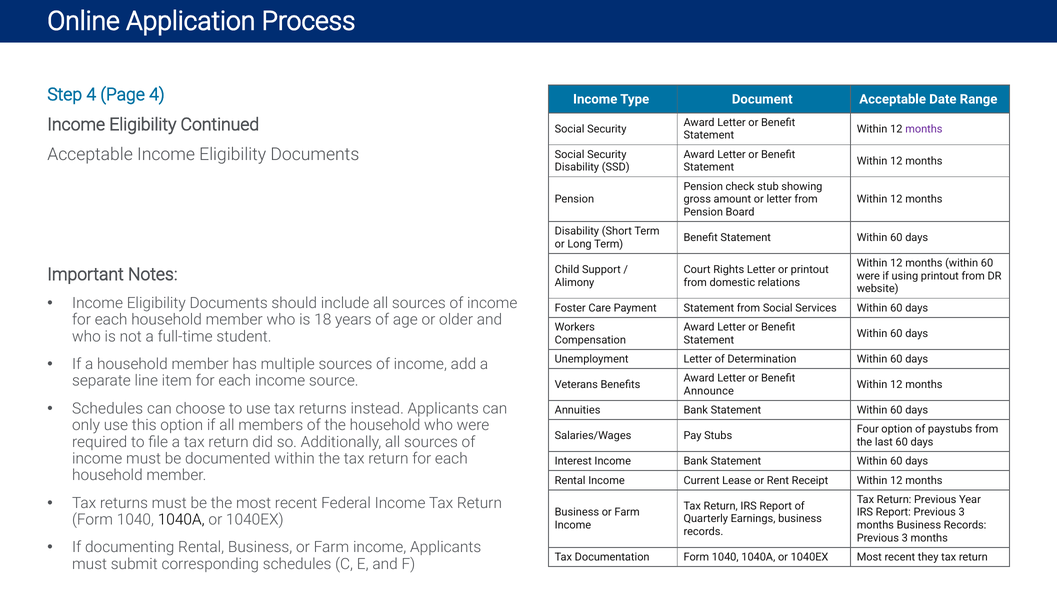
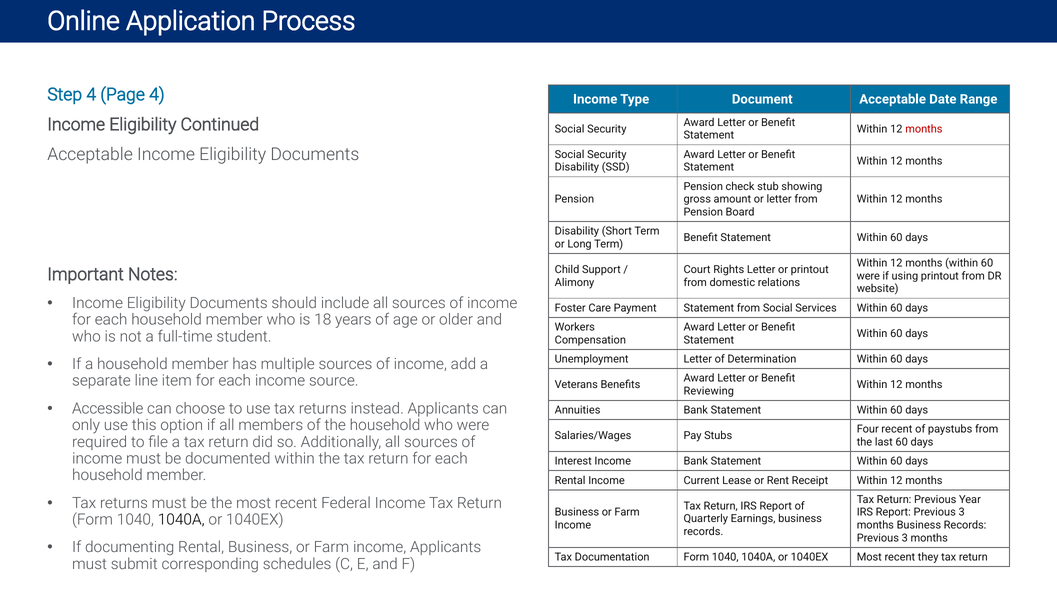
months colour: purple -> red (924, 129)
Announce: Announce -> Reviewing (709, 391)
Schedules: Schedules -> Accessible (108, 409)
Four option: option -> recent (897, 430)
